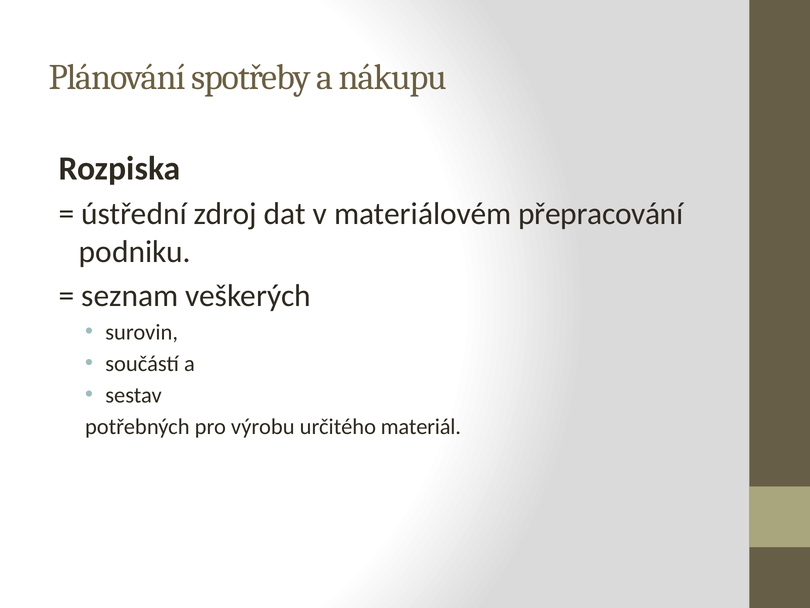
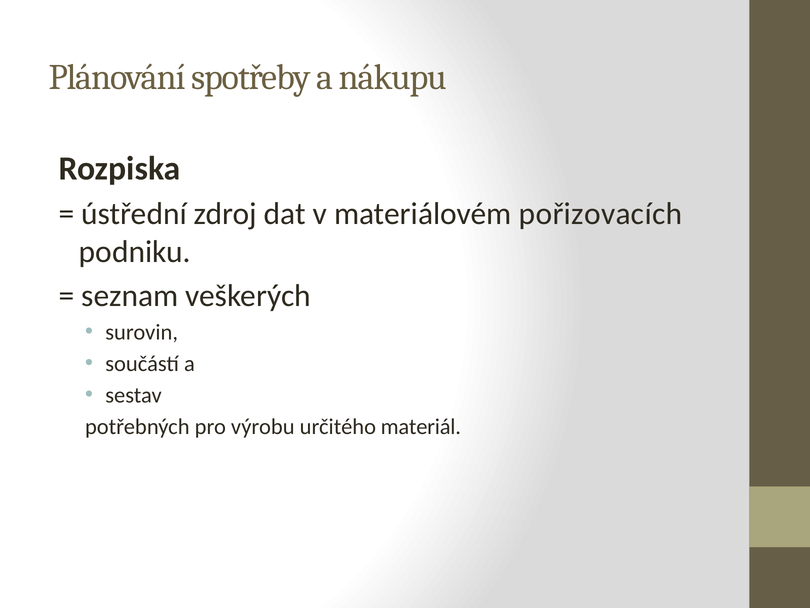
přepracování: přepracování -> pořizovacích (600, 214)
